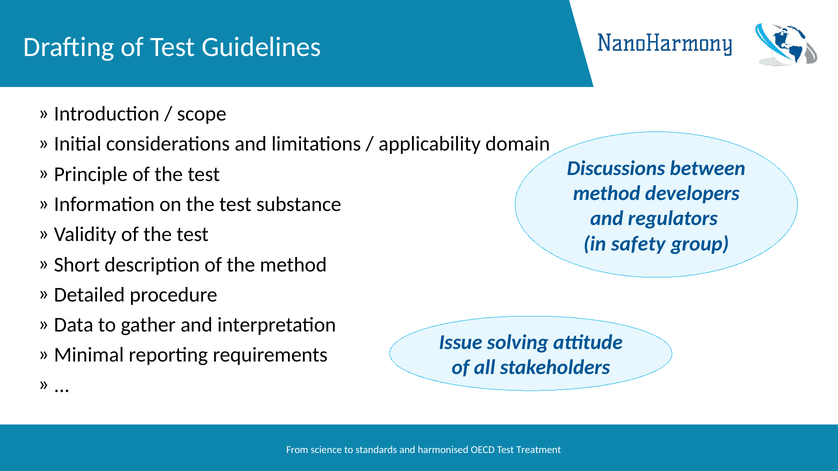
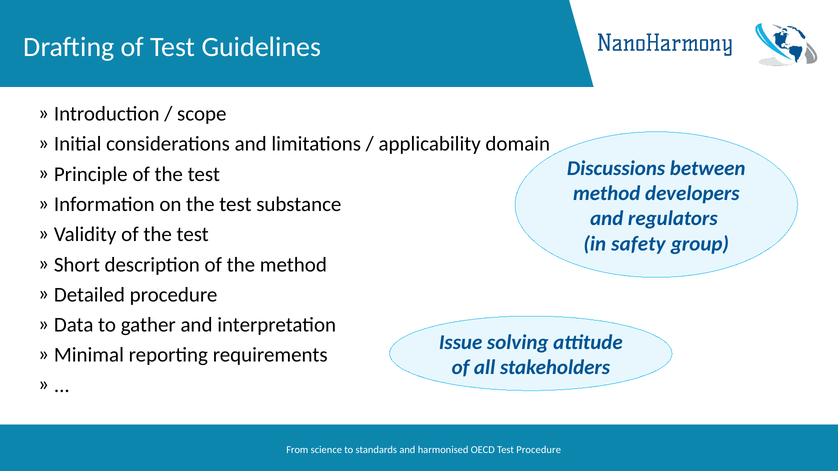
Test Treatment: Treatment -> Procedure (539, 450)
